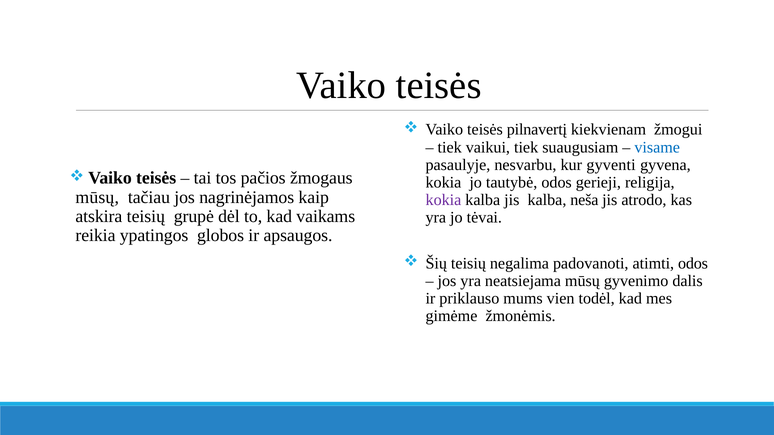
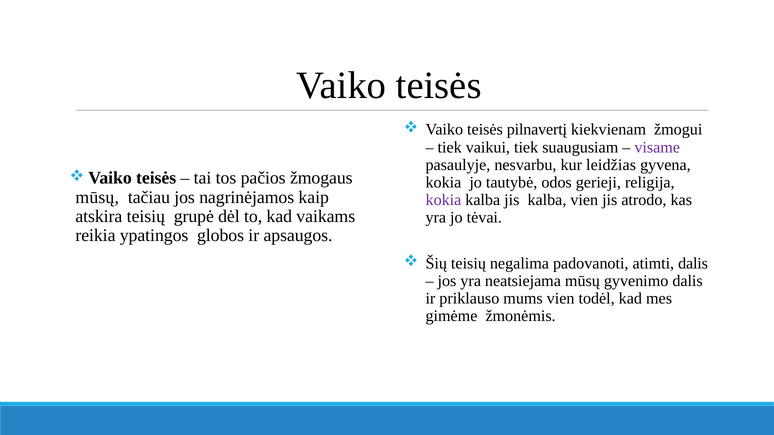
visame colour: blue -> purple (657, 147)
gyventi: gyventi -> leidžias (611, 165)
kalba neša: neša -> vien (584, 200)
atimti odos: odos -> dalis (693, 264)
